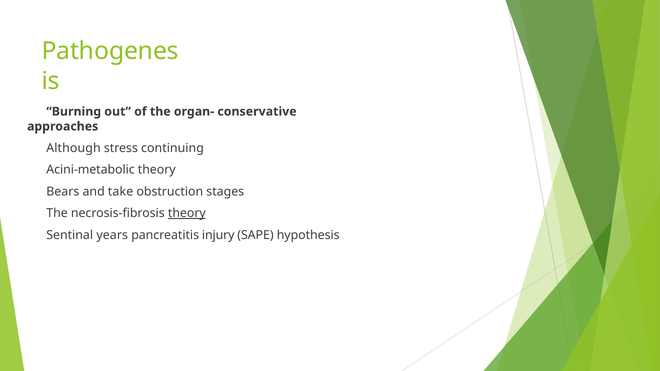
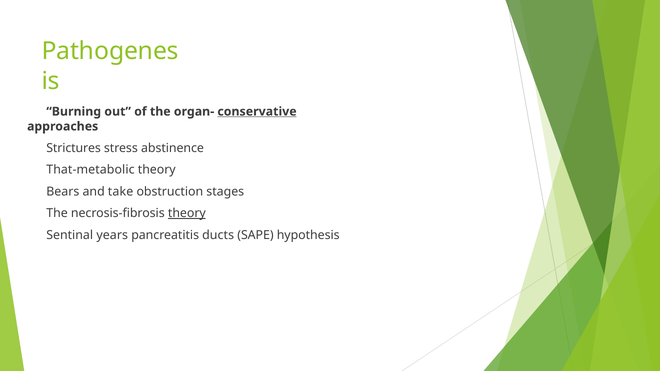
conservative underline: none -> present (257, 112)
Although: Although -> Strictures (74, 148)
continuing: continuing -> abstinence (173, 148)
Acini-metabolic: Acini-metabolic -> That-metabolic (90, 170)
injury: injury -> ducts (218, 235)
